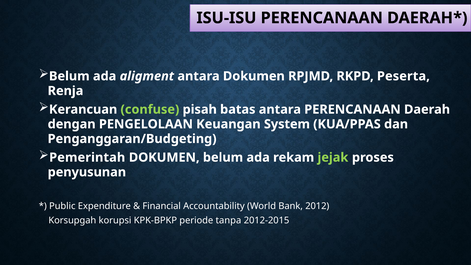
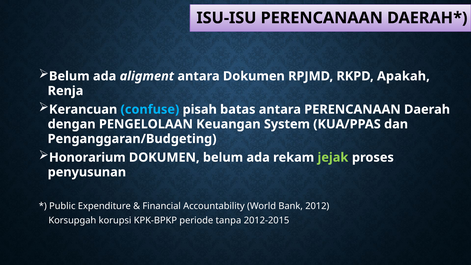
Peserta: Peserta -> Apakah (403, 76)
confuse colour: light green -> light blue (150, 109)
Pemerintah: Pemerintah -> Honorarium (87, 157)
